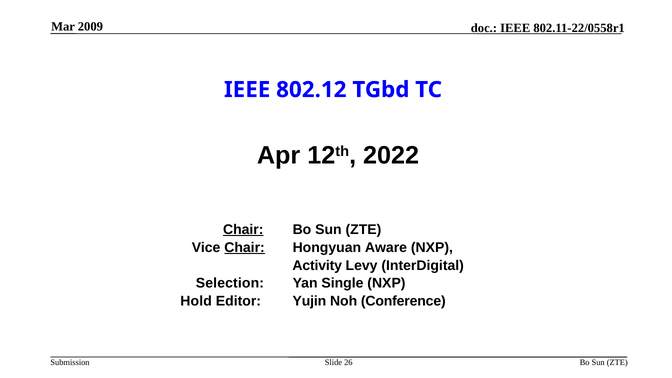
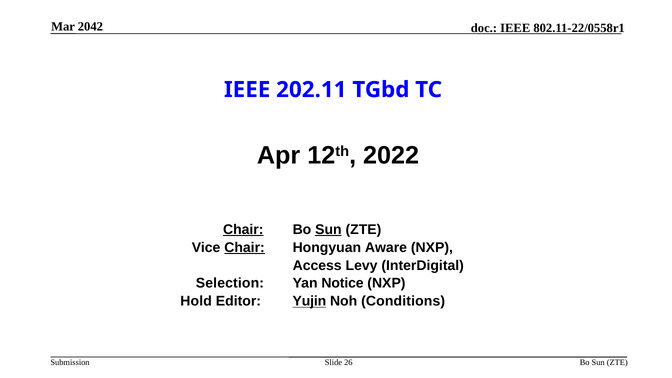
2009: 2009 -> 2042 (90, 27)
802.12: 802.12 -> 202.11 (311, 90)
Sun underline: none -> present (328, 230)
Activity: Activity -> Access (317, 265)
Single: Single -> Notice (343, 283)
Yujin underline: none -> present (309, 301)
Conference: Conference -> Conditions (403, 301)
